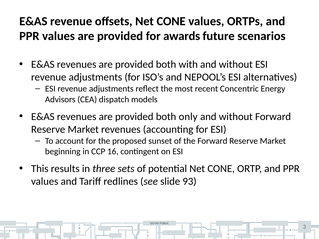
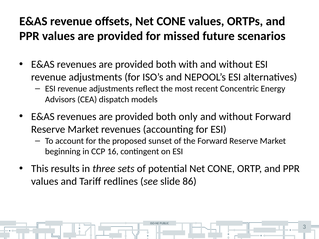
awards: awards -> missed (182, 36)
93: 93 -> 86 (190, 182)
